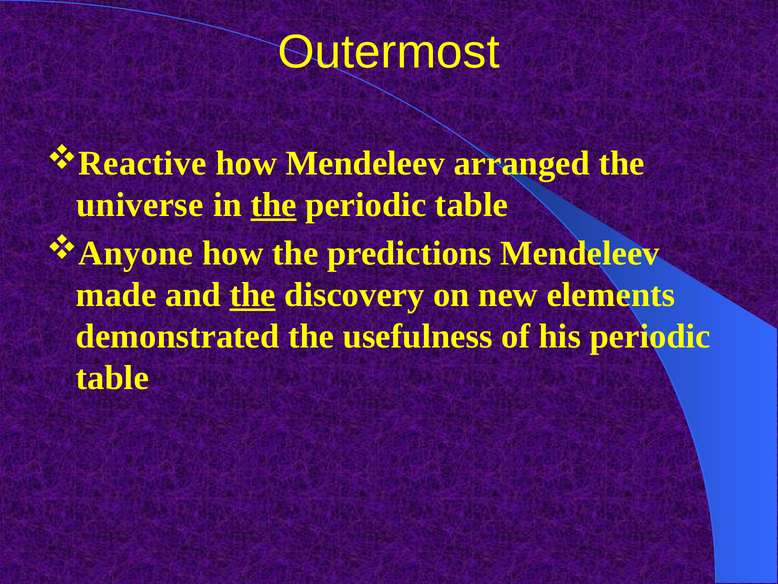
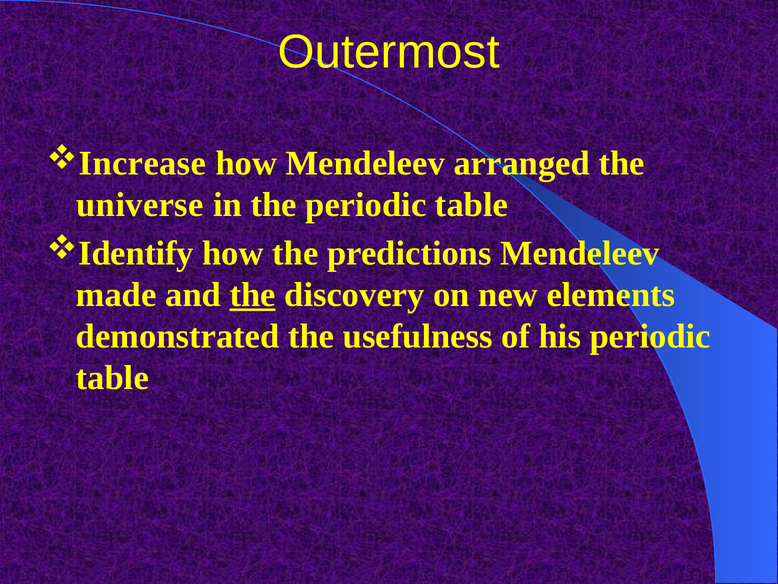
Reactive: Reactive -> Increase (142, 163)
the underline: present -> none (274, 205)
Anyone: Anyone -> Identify (136, 253)
